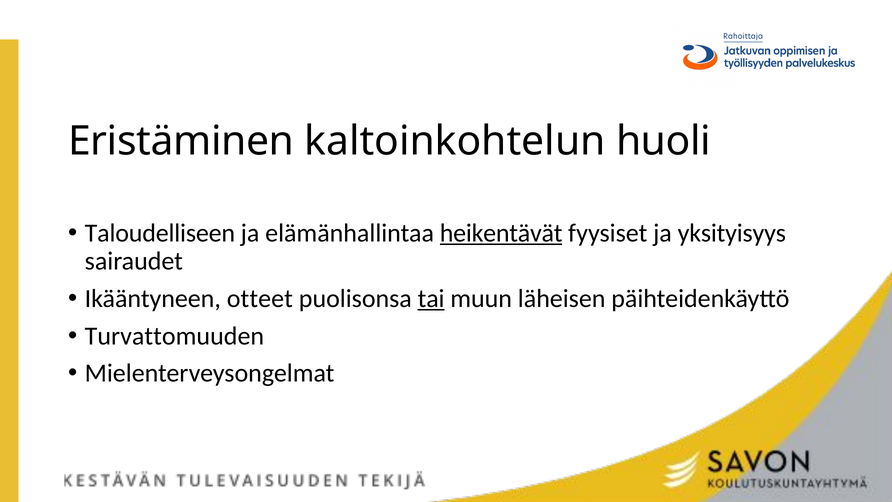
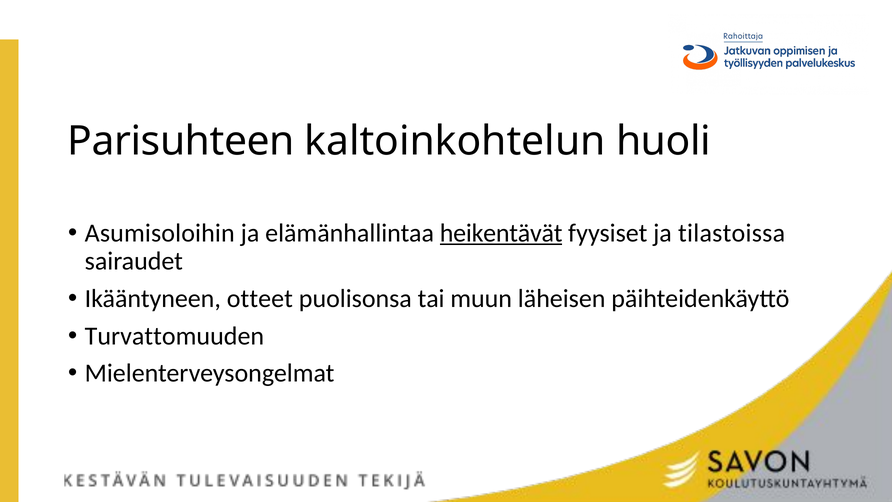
Eristäminen: Eristäminen -> Parisuhteen (181, 141)
Taloudelliseen: Taloudelliseen -> Asumisoloihin (160, 233)
yksityisyys: yksityisyys -> tilastoissa (732, 233)
tai underline: present -> none (431, 298)
